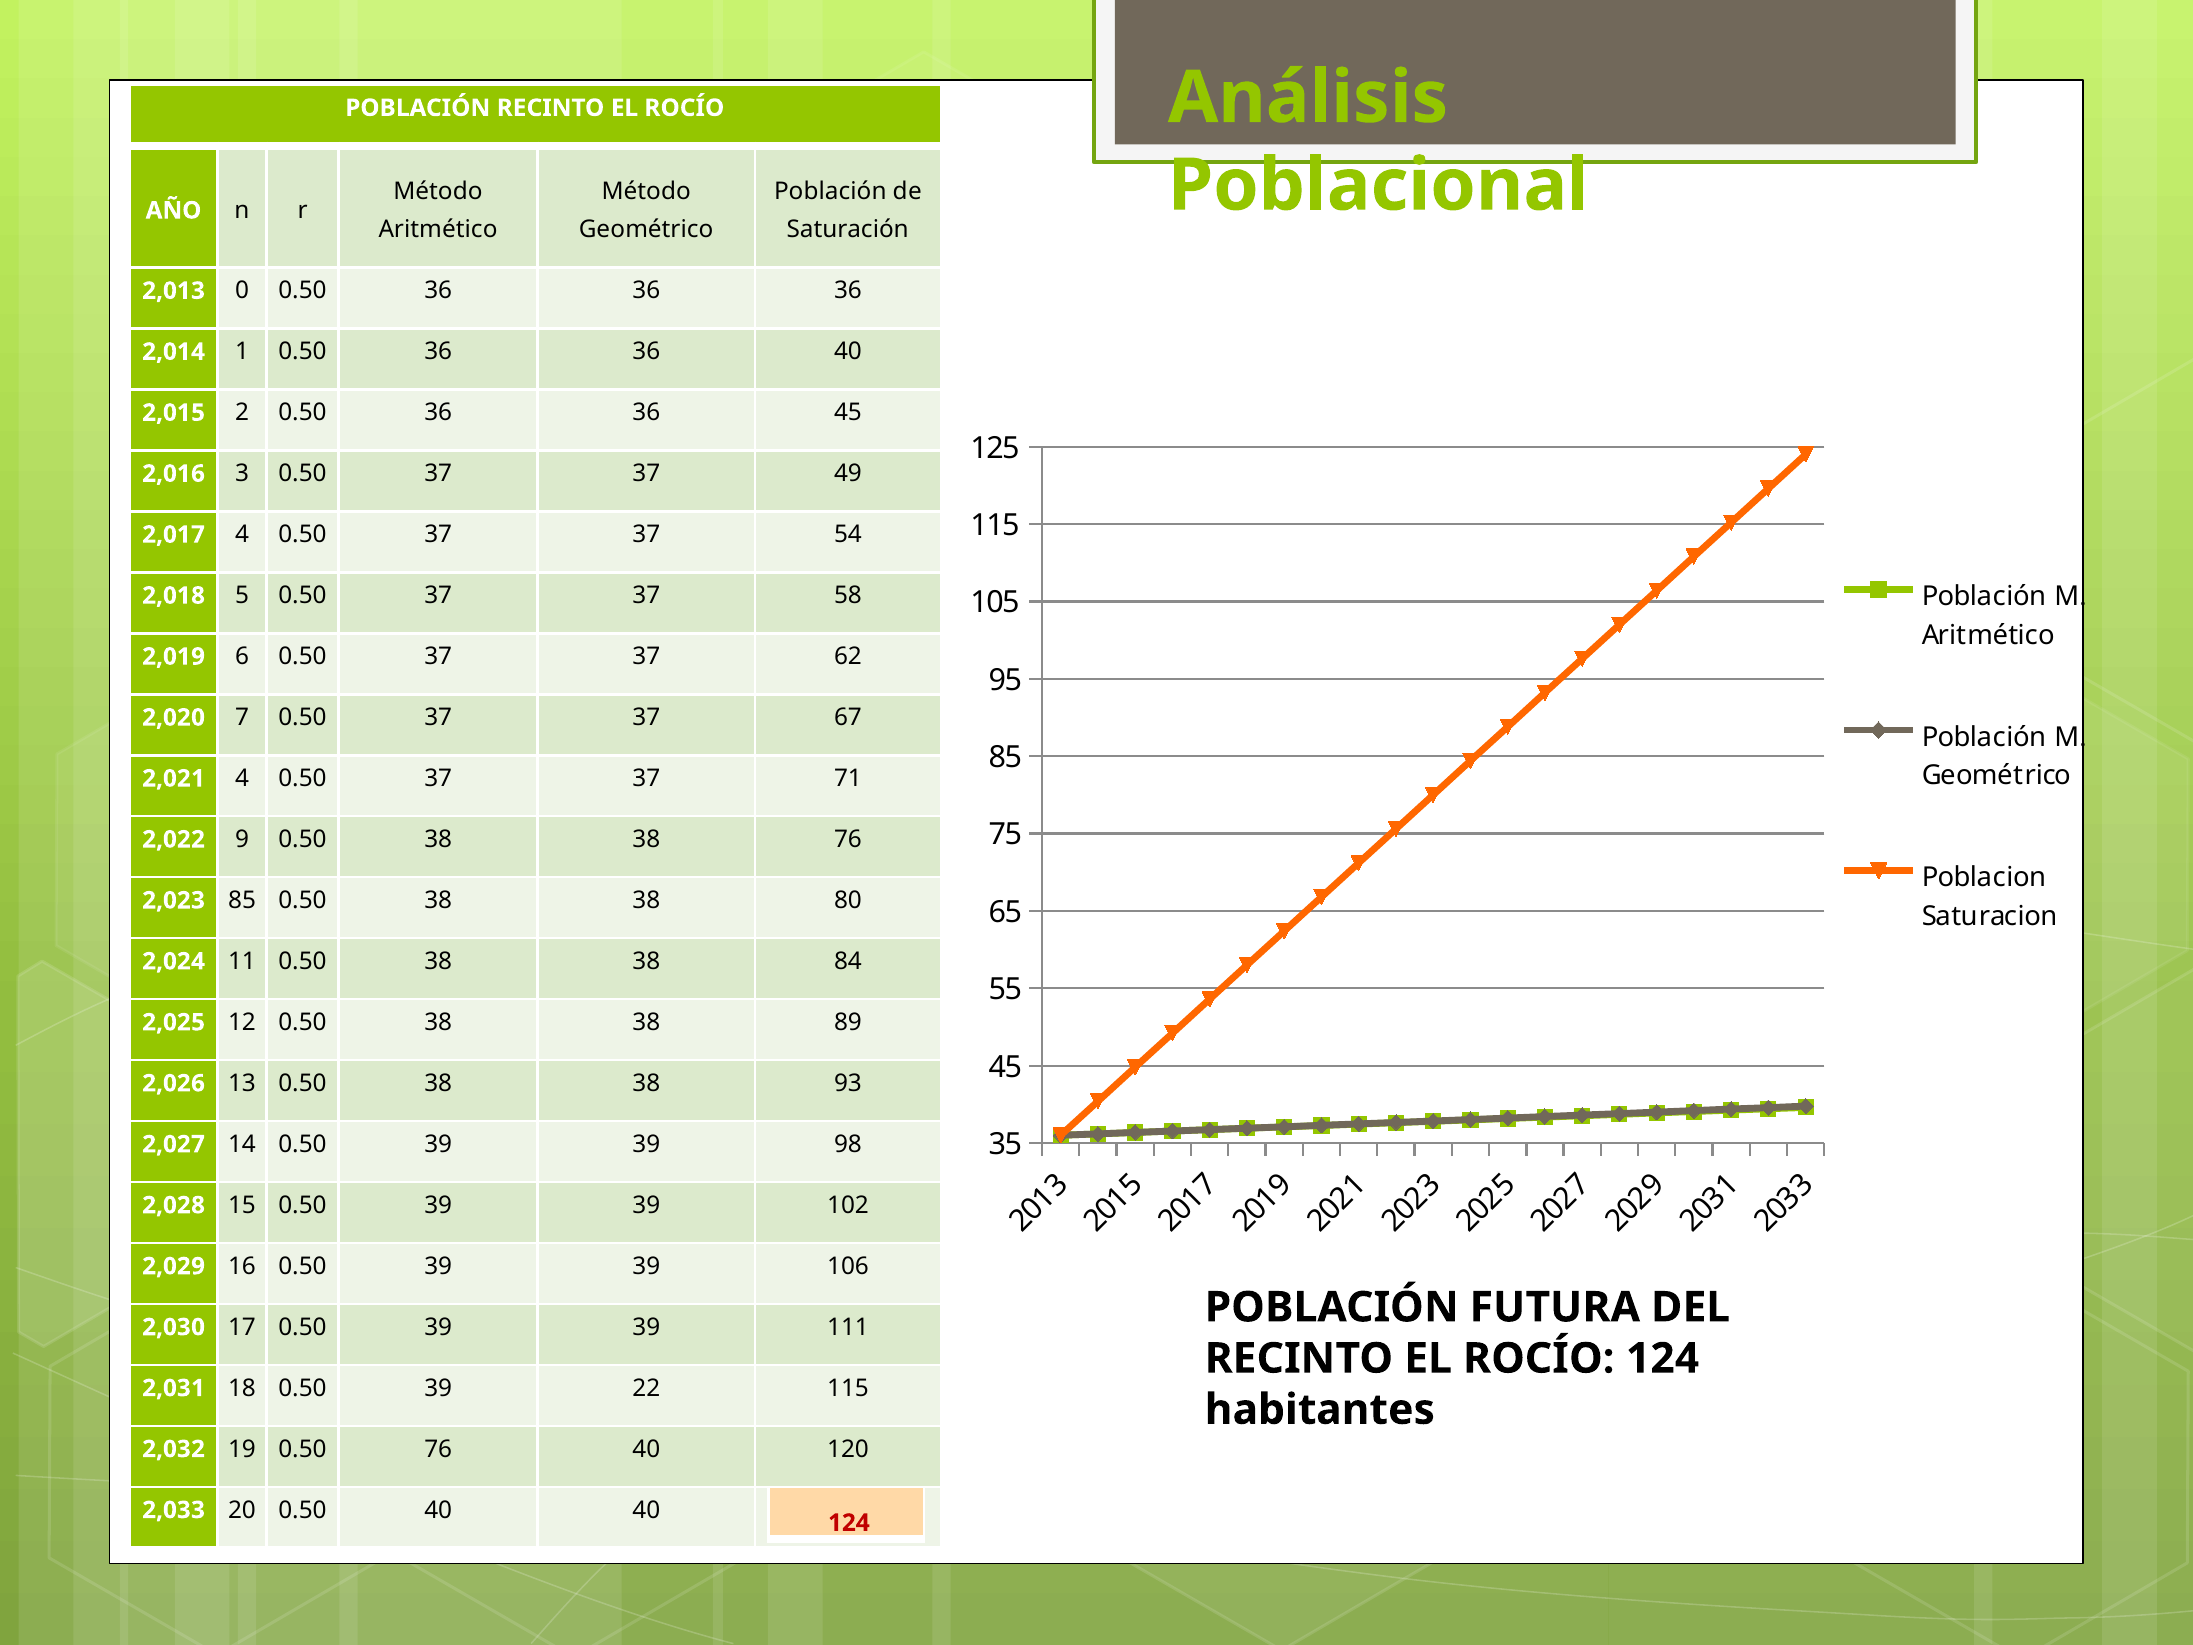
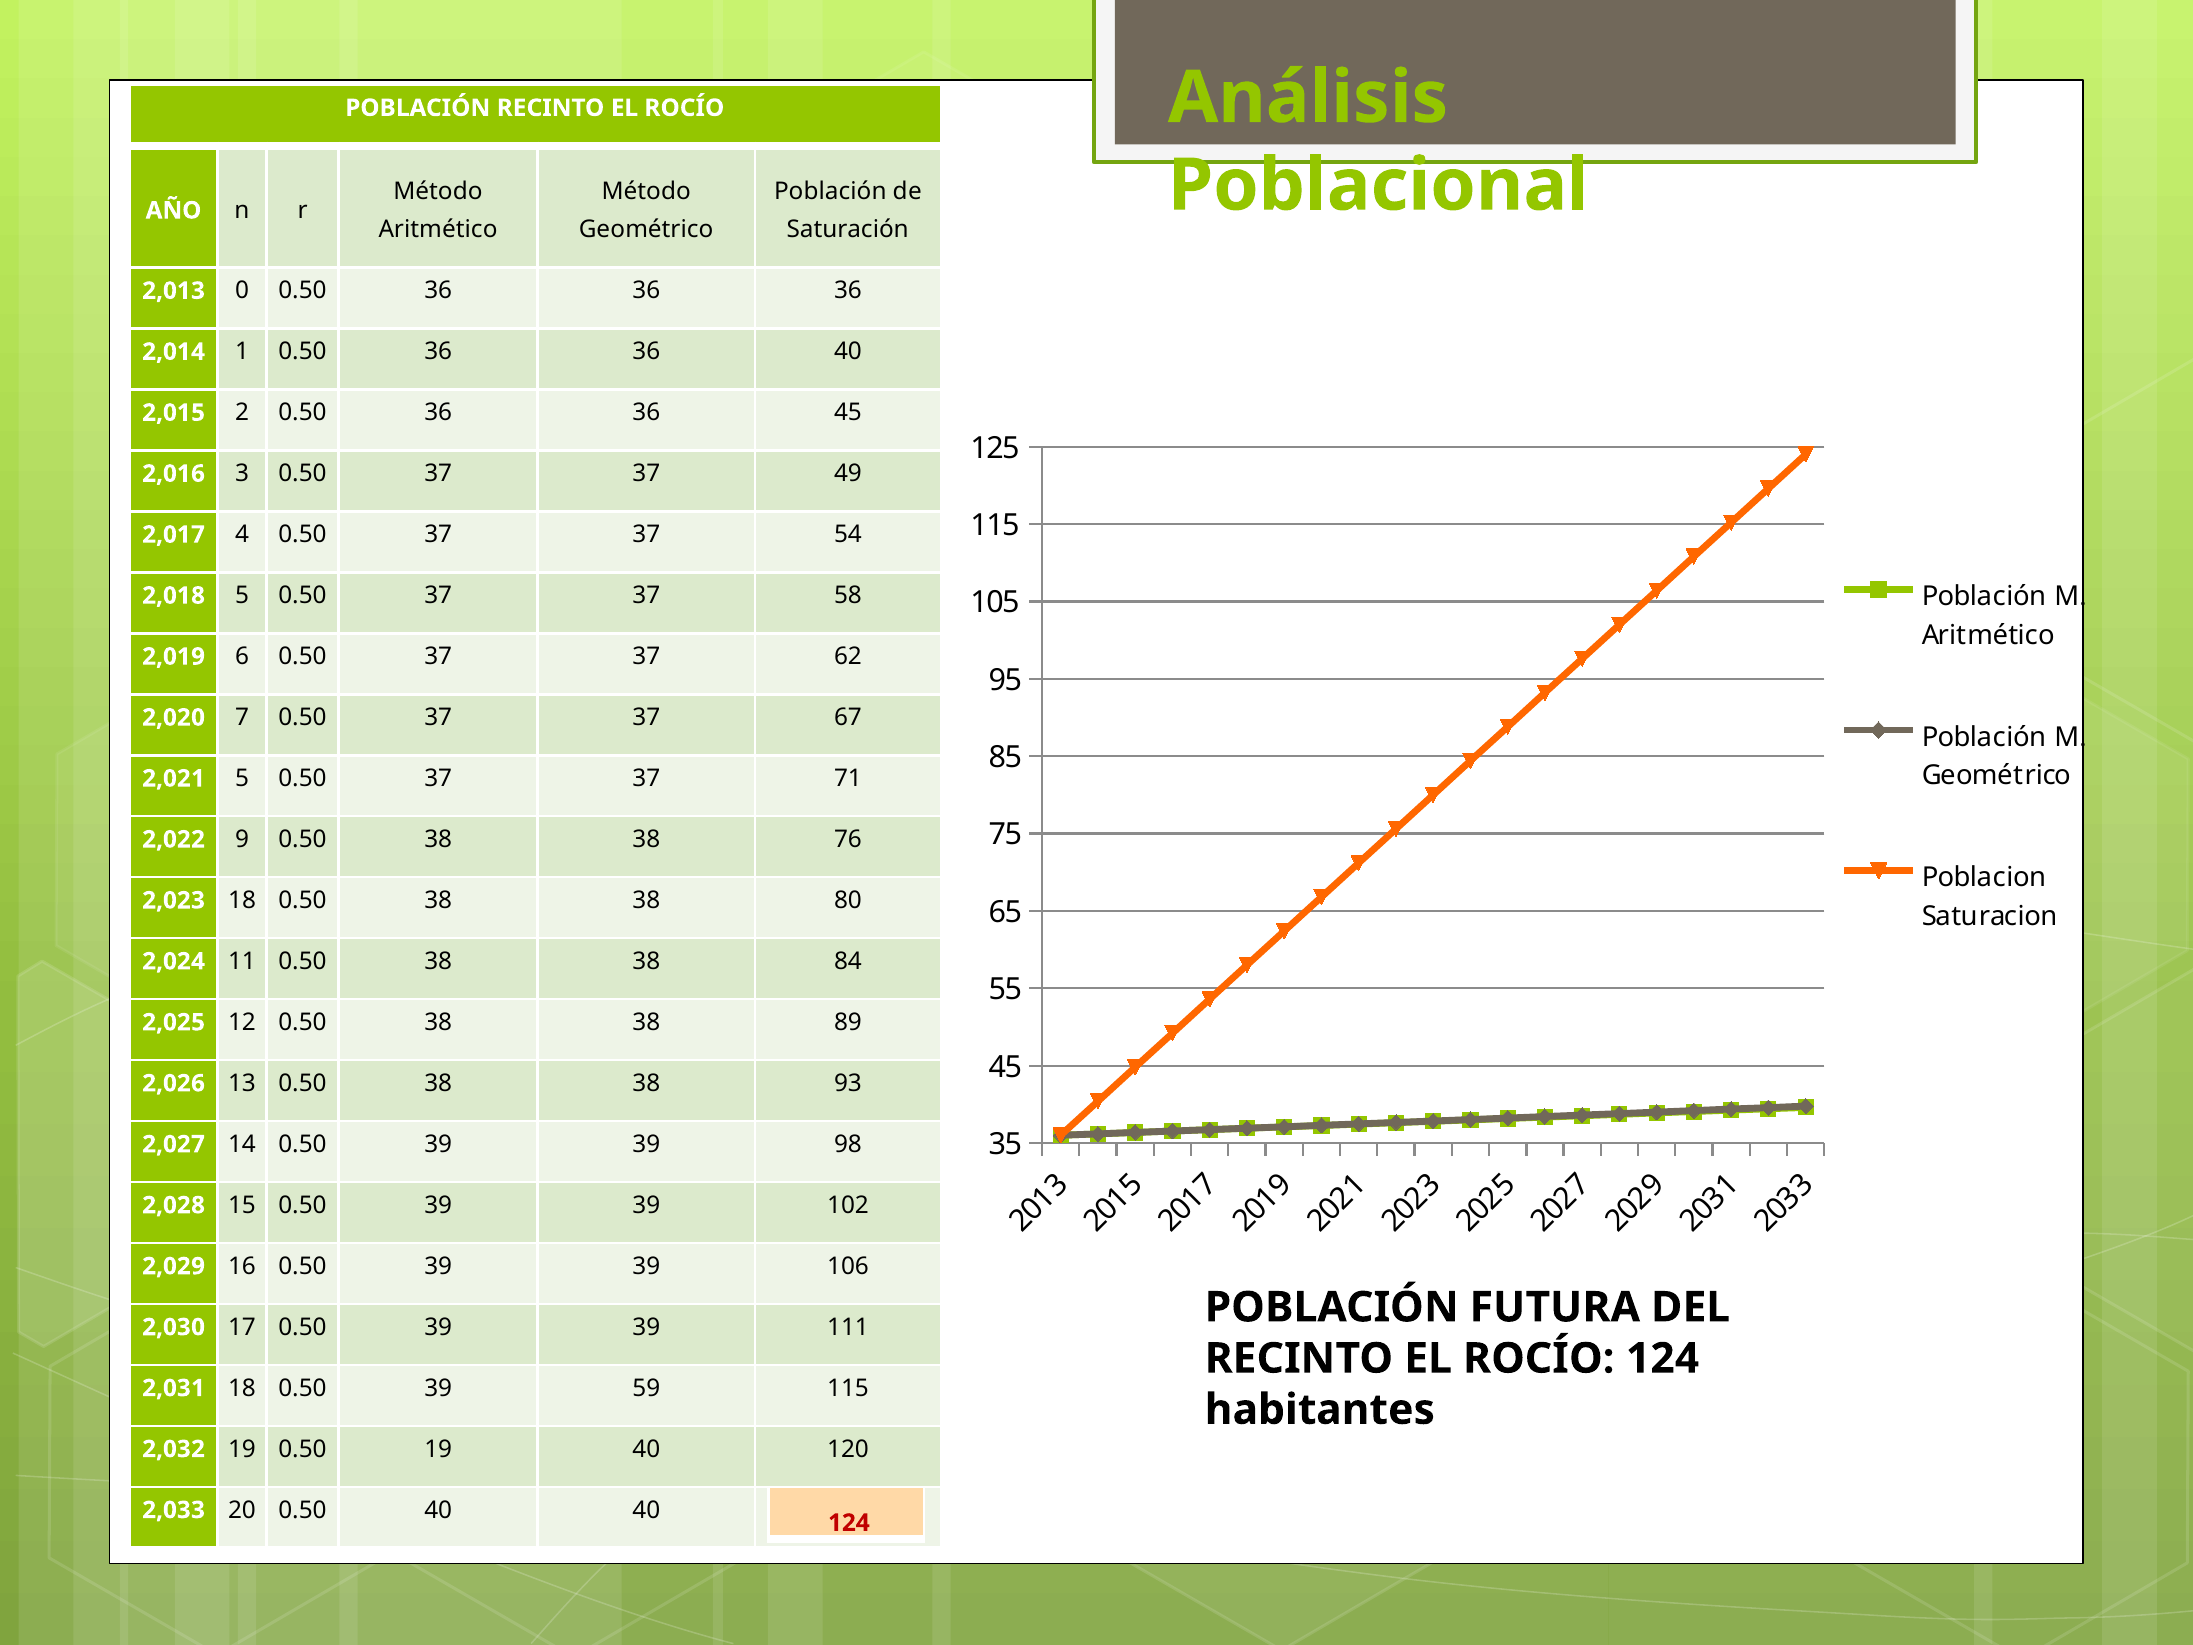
2,021 4: 4 -> 5 (242, 778)
2,023 85: 85 -> 18 (242, 900)
22: 22 -> 59 (646, 1388)
0.50 76: 76 -> 19 (438, 1449)
